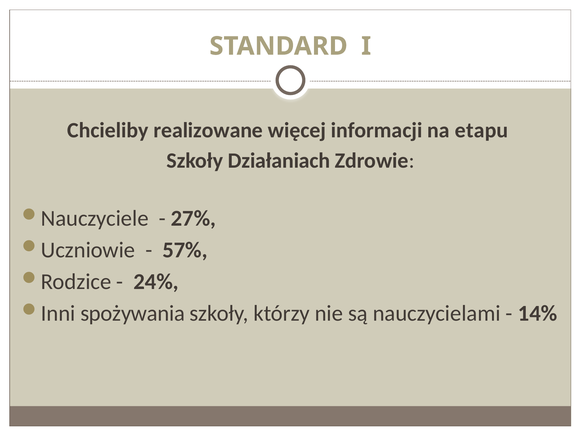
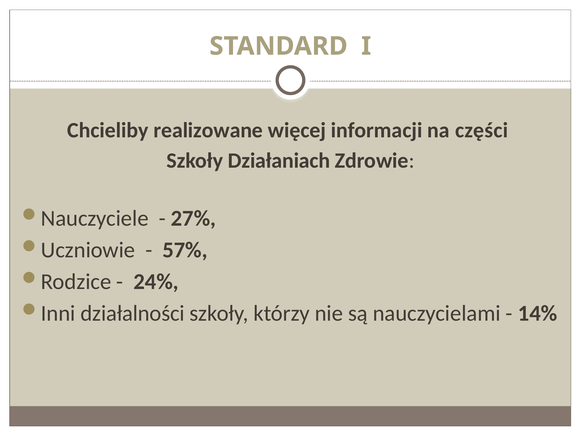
etapu: etapu -> części (482, 130)
spożywania: spożywania -> działalności (133, 313)
